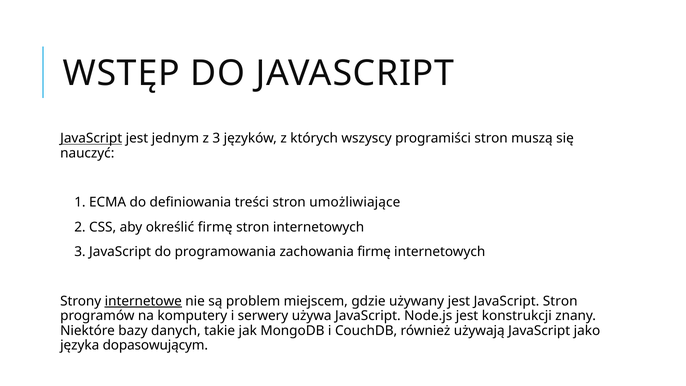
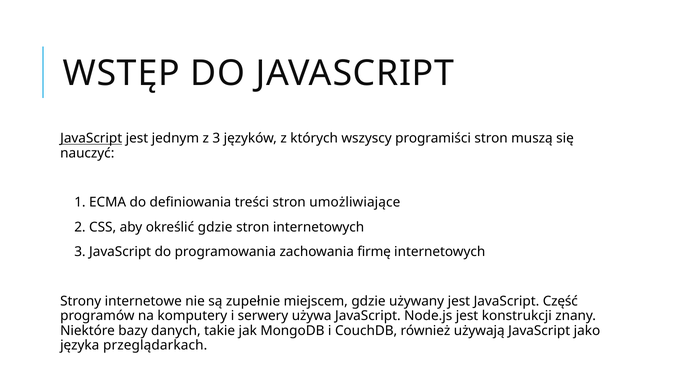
określić firmę: firmę -> gdzie (215, 227)
internetowe underline: present -> none (143, 301)
problem: problem -> zupełnie (253, 301)
JavaScript Stron: Stron -> Część (560, 301)
dopasowującym: dopasowującym -> przeglądarkach (155, 345)
